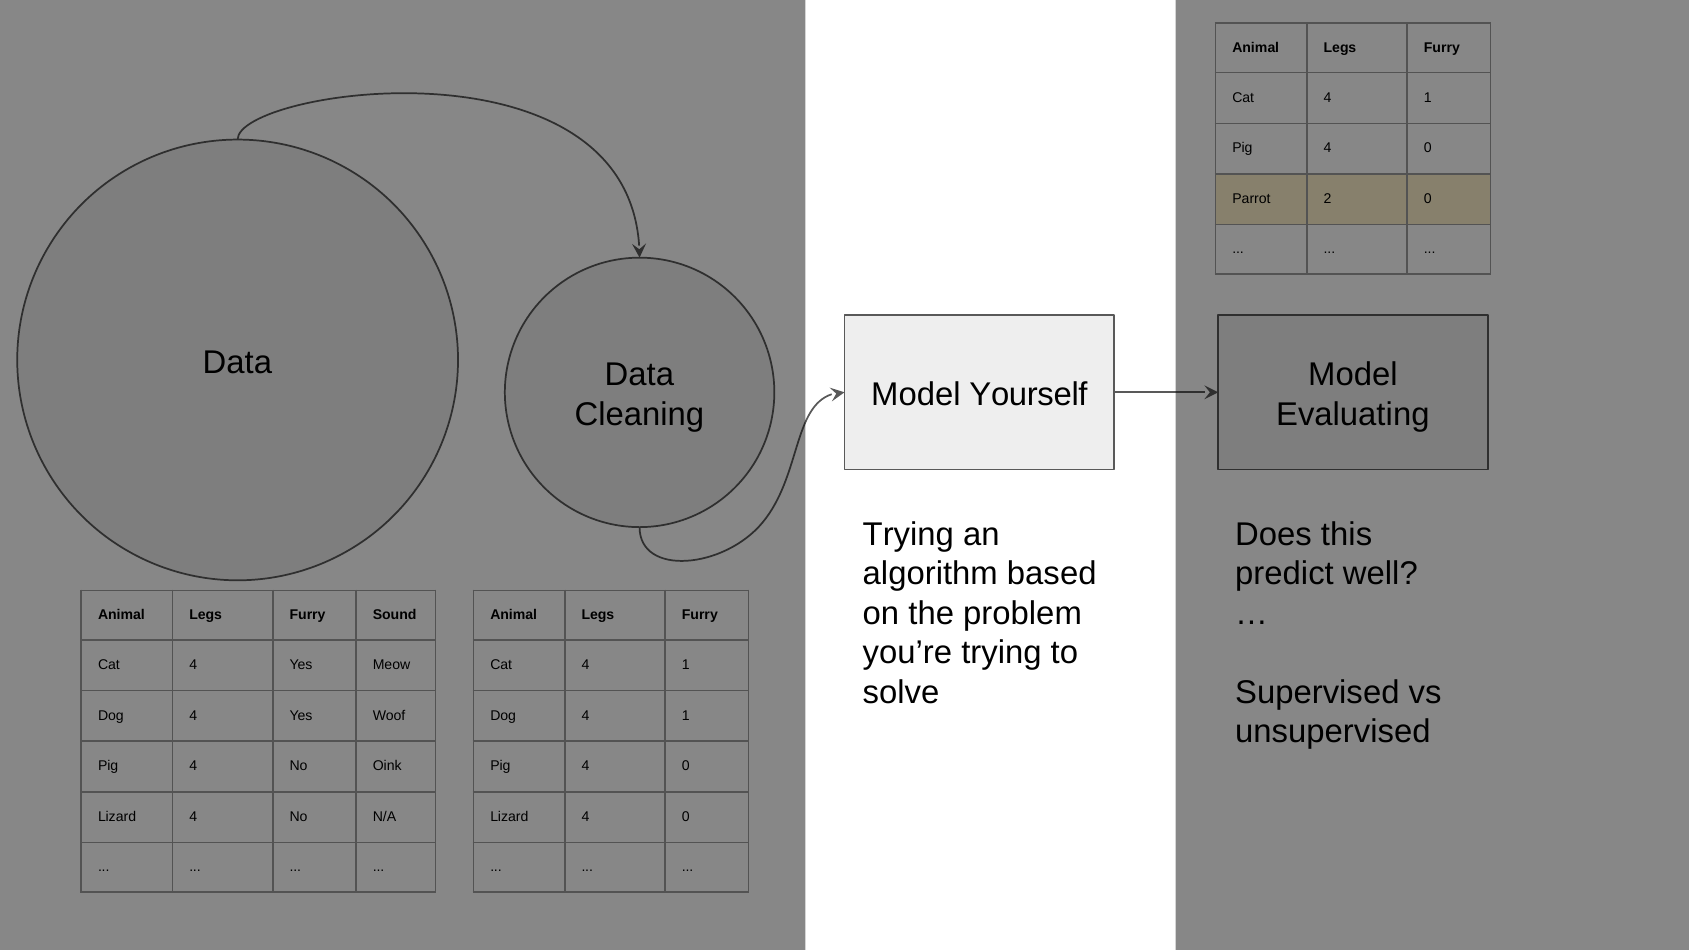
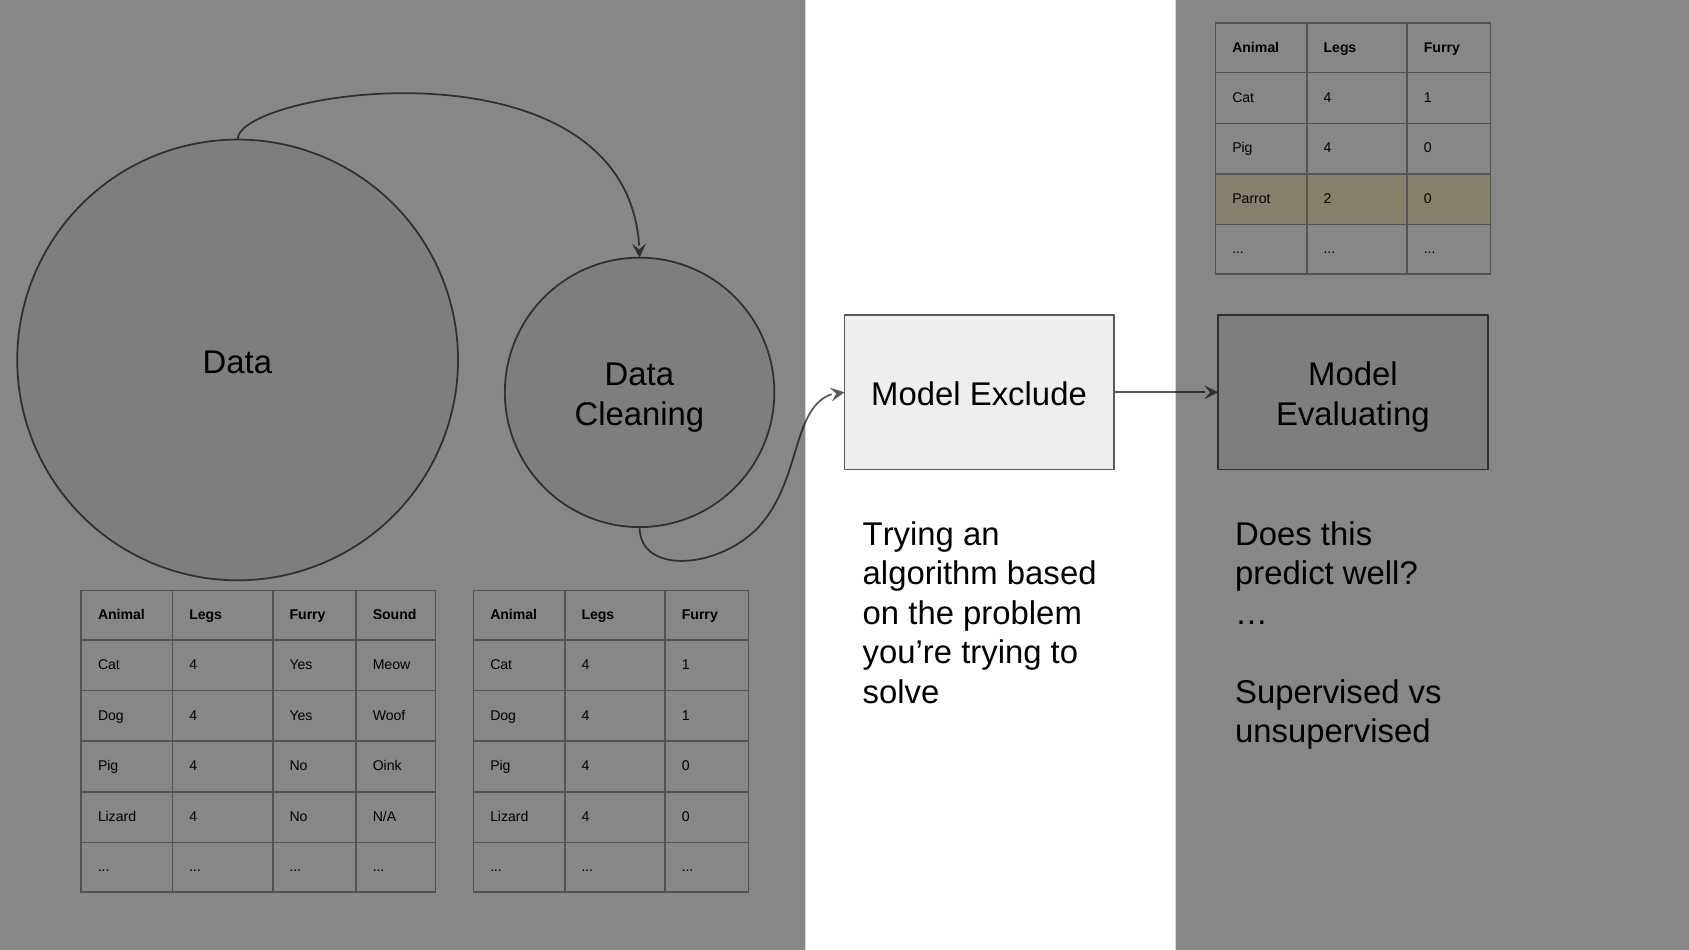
Yourself: Yourself -> Exclude (1028, 395)
